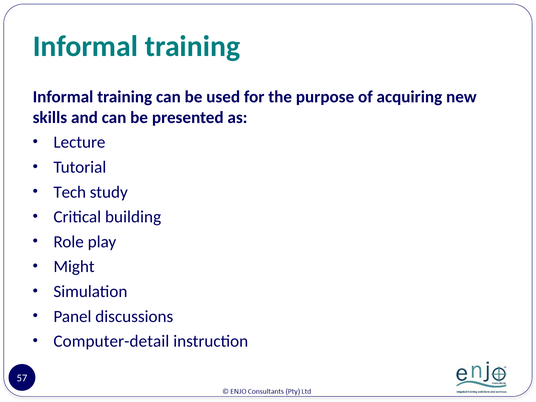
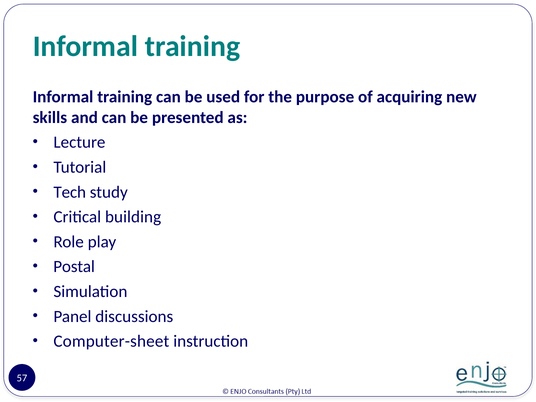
Might: Might -> Postal (74, 267)
Computer-detail: Computer-detail -> Computer-sheet (111, 341)
